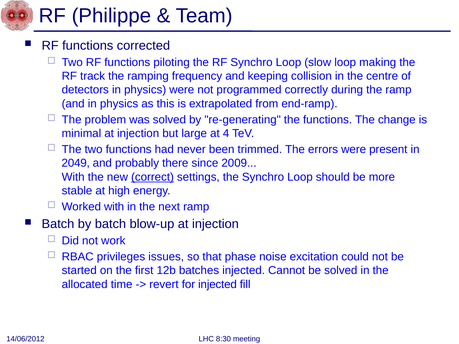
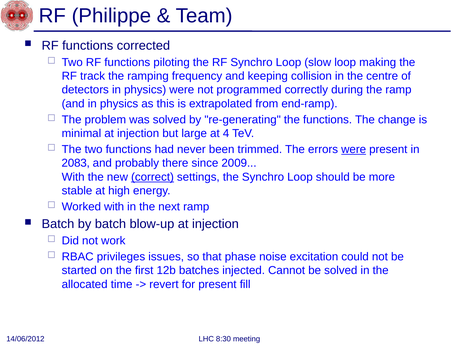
were underline: none -> present (354, 150)
2049: 2049 -> 2083 (76, 163)
for injected: injected -> present (217, 284)
